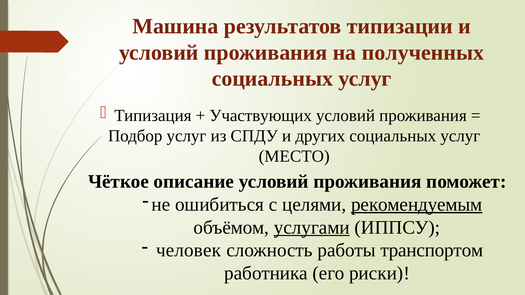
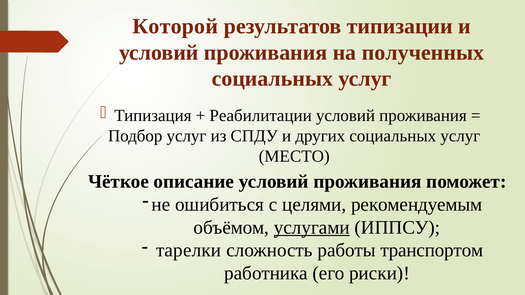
Машина: Машина -> Которой (175, 26)
Участвующих: Участвующих -> Реабилитации (261, 116)
рекомендуемым underline: present -> none (417, 205)
человек: человек -> тарелки (189, 251)
